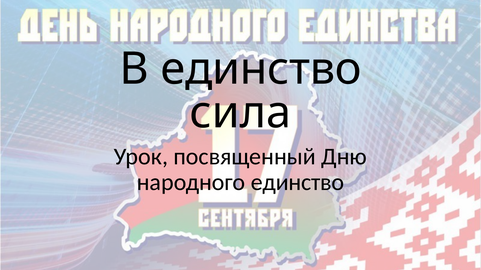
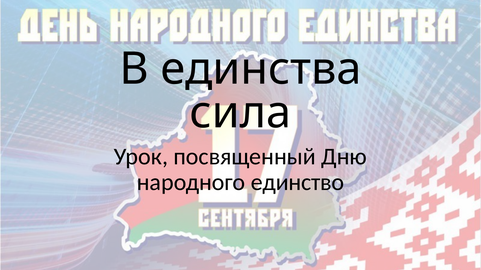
В единство: единство -> единства (261, 69)
